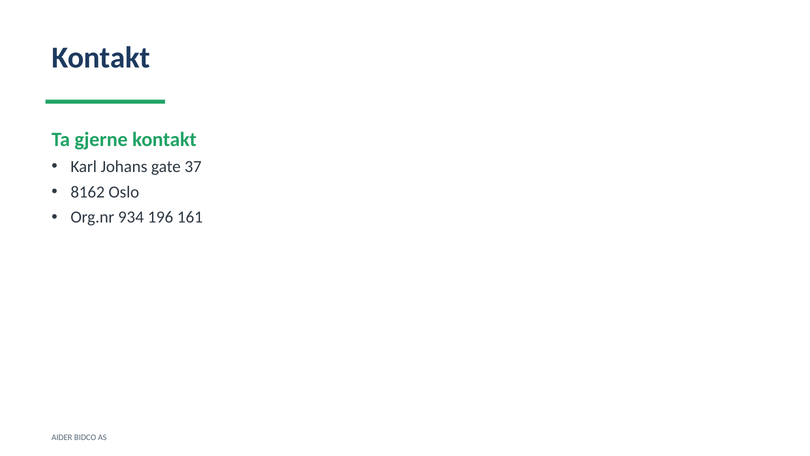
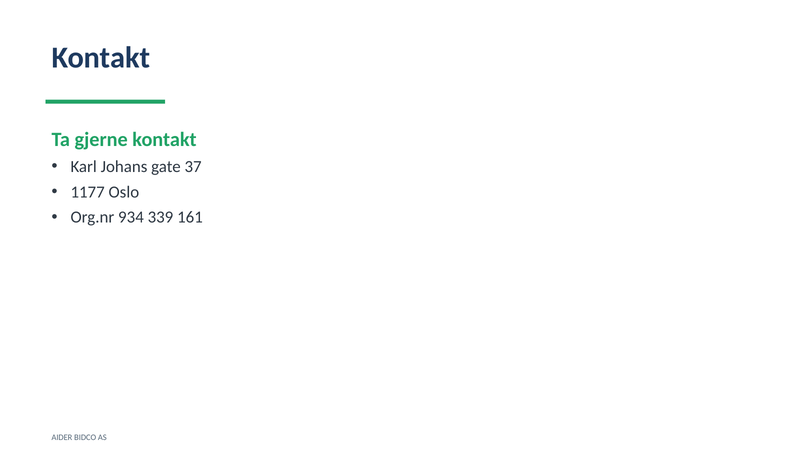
8162: 8162 -> 1177 (88, 192)
196: 196 -> 339 (160, 217)
